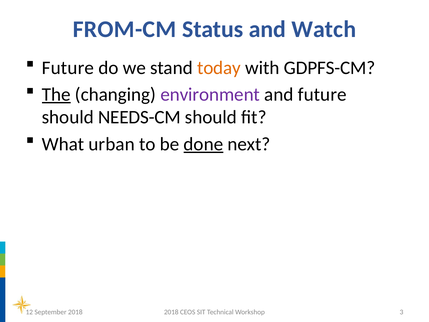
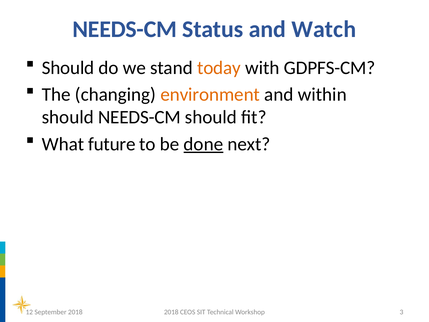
FROM-CM: FROM-CM -> NEEDS-CM (125, 29)
Future: Future -> Should (68, 68)
The underline: present -> none (56, 94)
environment colour: purple -> orange (210, 94)
and future: future -> within (322, 94)
urban: urban -> future (112, 144)
